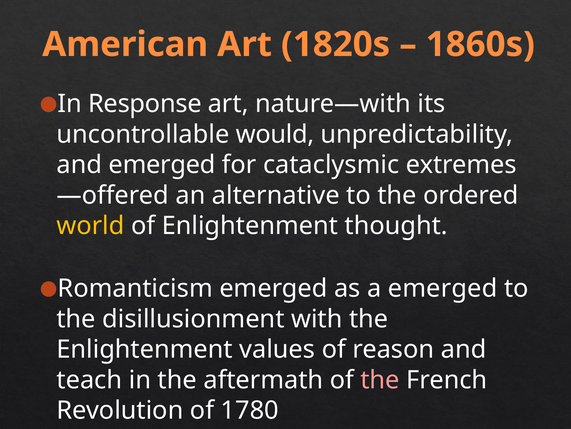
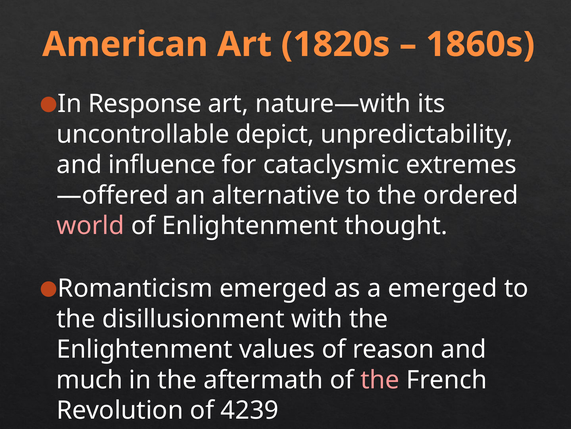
would: would -> depict (275, 134)
and emerged: emerged -> influence (162, 165)
world colour: yellow -> pink (90, 225)
teach: teach -> much (90, 379)
1780: 1780 -> 4239 (250, 410)
